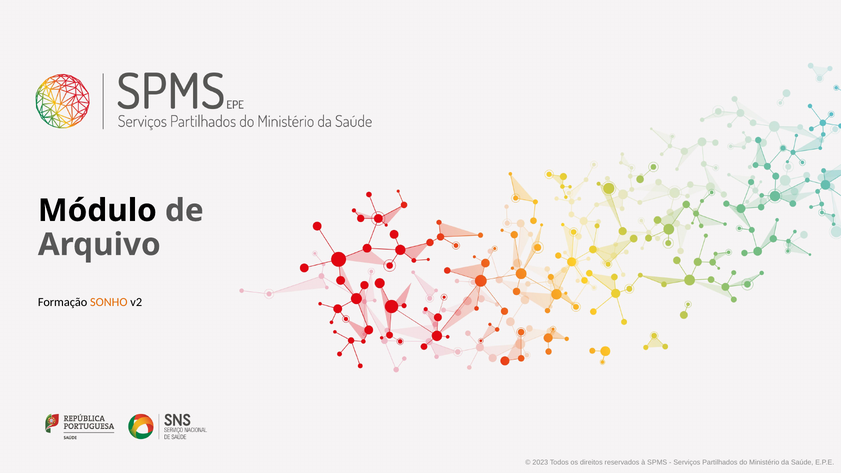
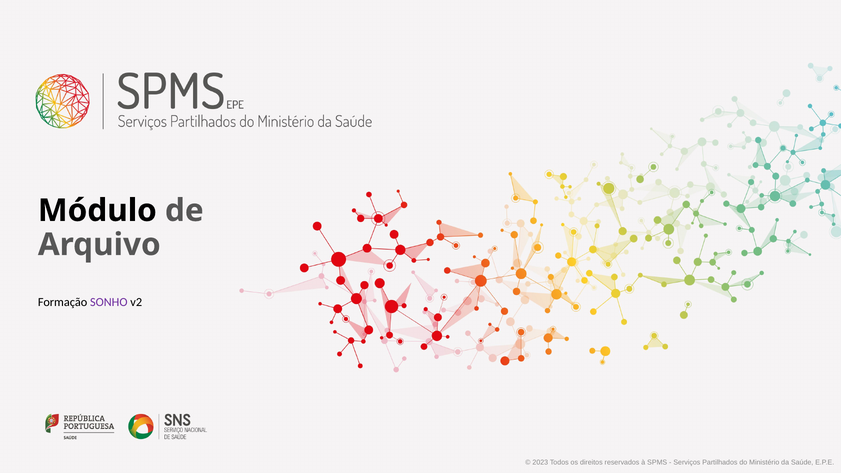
SONHO colour: orange -> purple (109, 302)
